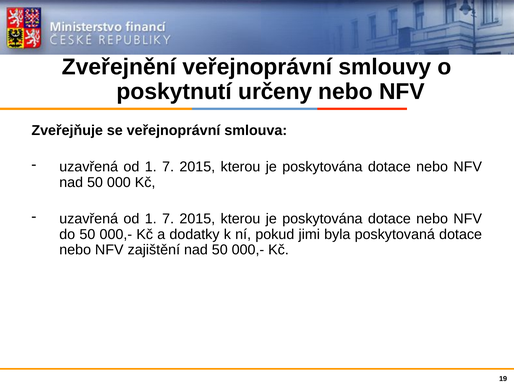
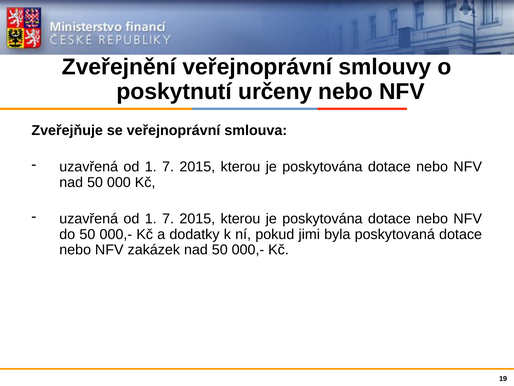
zajištění: zajištění -> zakázek (154, 249)
